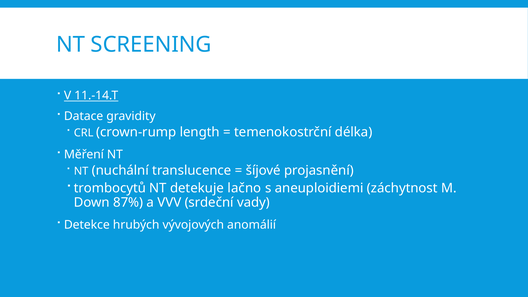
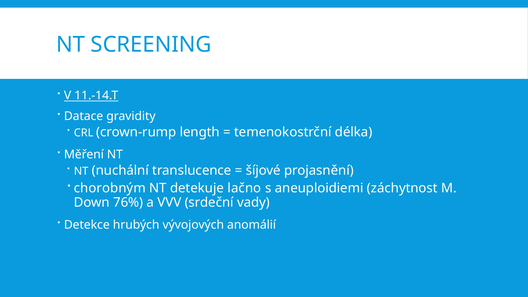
trombocytů: trombocytů -> chorobným (110, 188)
87%: 87% -> 76% (128, 202)
